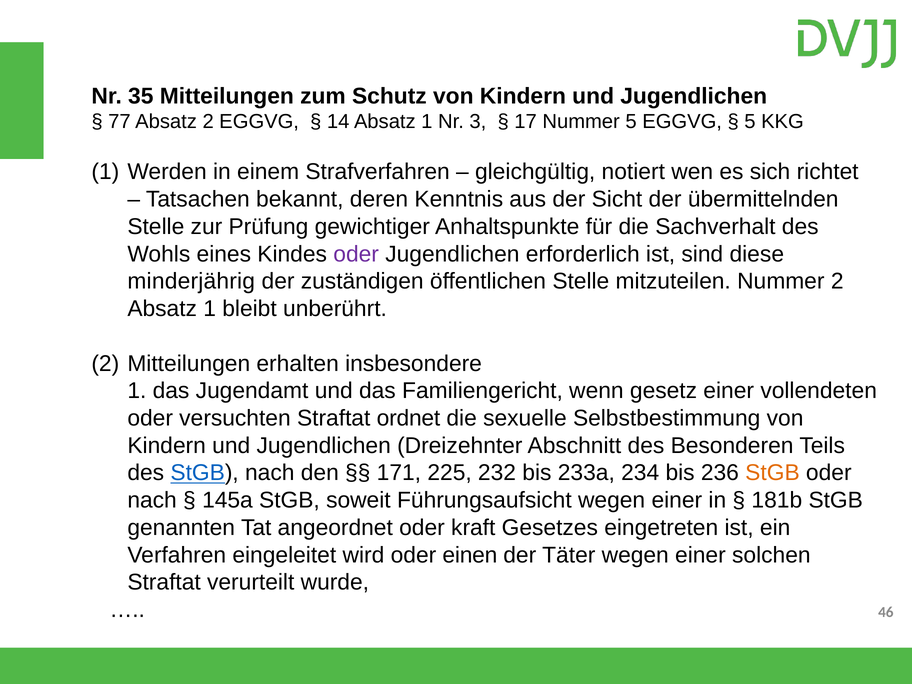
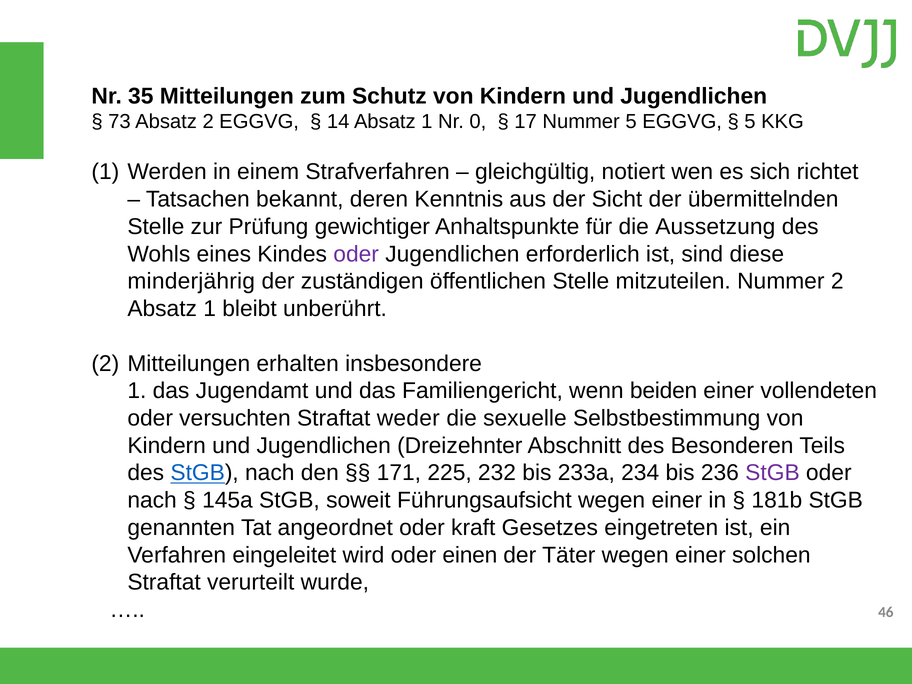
77: 77 -> 73 (119, 122)
3: 3 -> 0 (478, 122)
Sachverhalt: Sachverhalt -> Aussetzung (715, 227)
gesetz: gesetz -> beiden (664, 391)
ordnet: ordnet -> weder (408, 418)
StGB colour: orange -> purple (772, 473)
